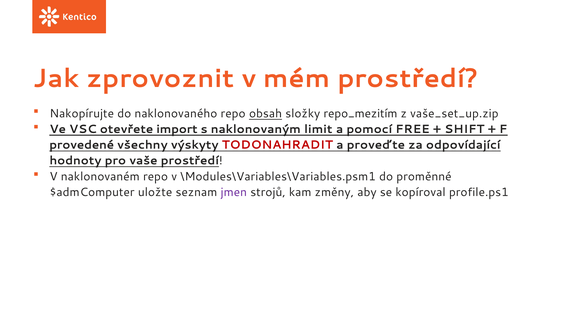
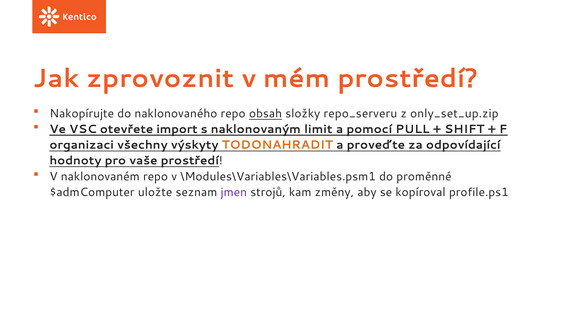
repo_mezitím: repo_mezitím -> repo_serveru (360, 113)
vaše_set_up.zip: vaše_set_up.zip -> only_set_up.zip (454, 113)
FREE: FREE -> PULL (412, 129)
provedené: provedené -> organizaci (82, 145)
TODONAHRADIT colour: red -> orange (277, 145)
